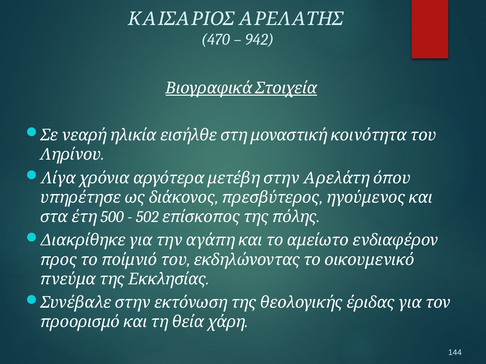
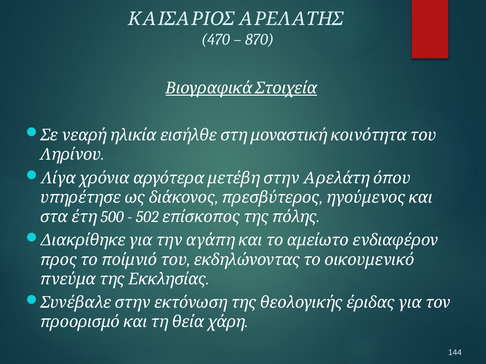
942: 942 -> 870 (260, 40)
